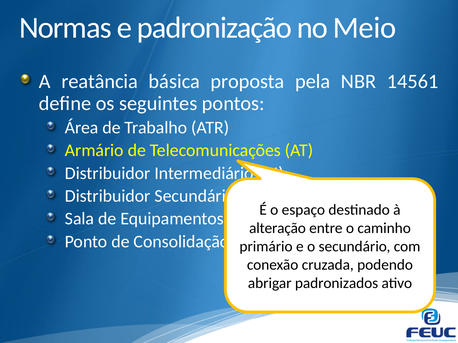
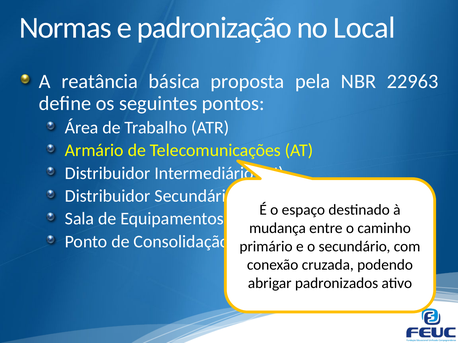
Meio: Meio -> Local (364, 28)
14561: 14561 -> 22963 (413, 82)
alteração: alteração -> mudança (277, 228)
